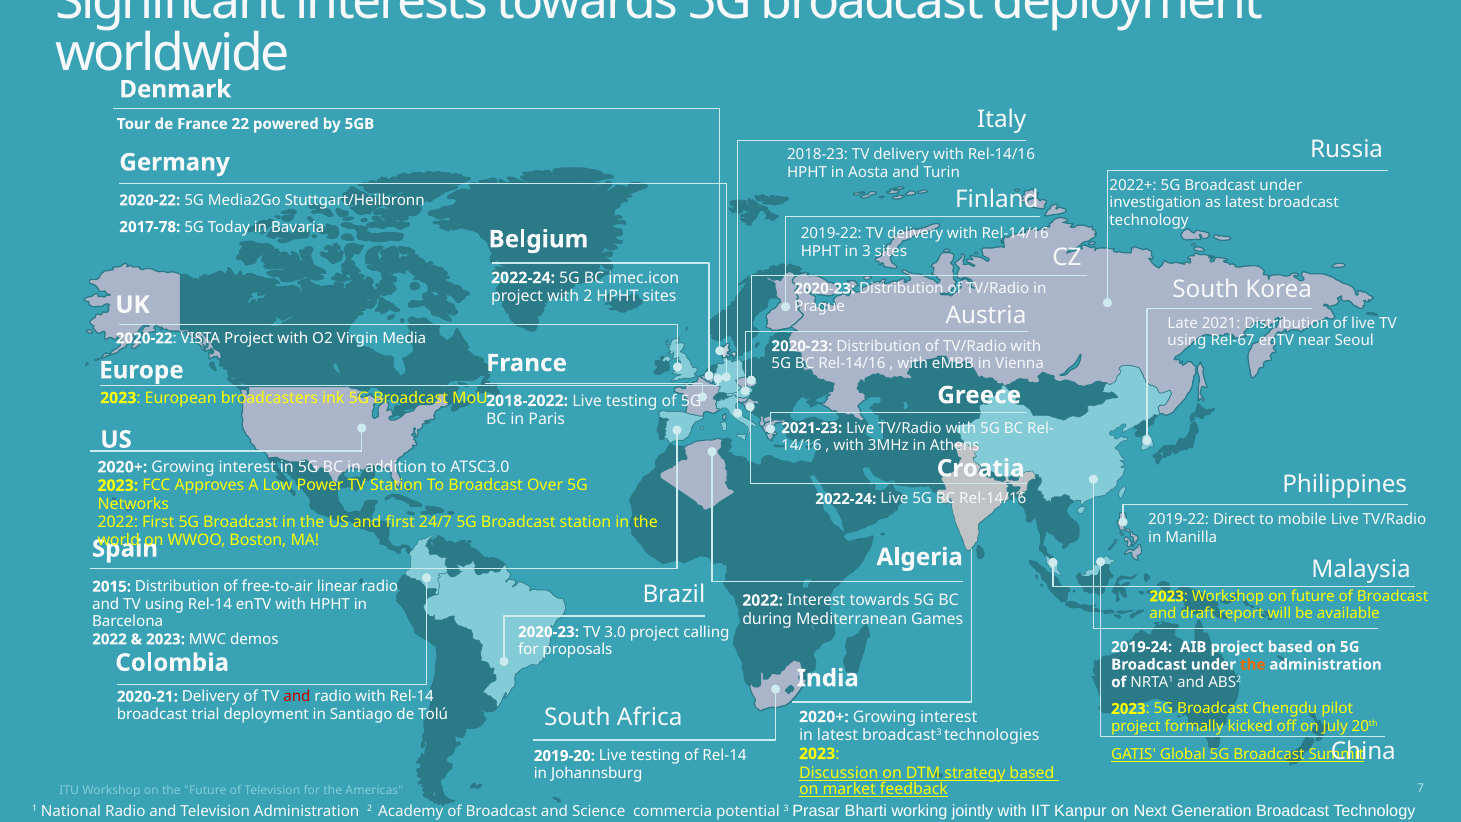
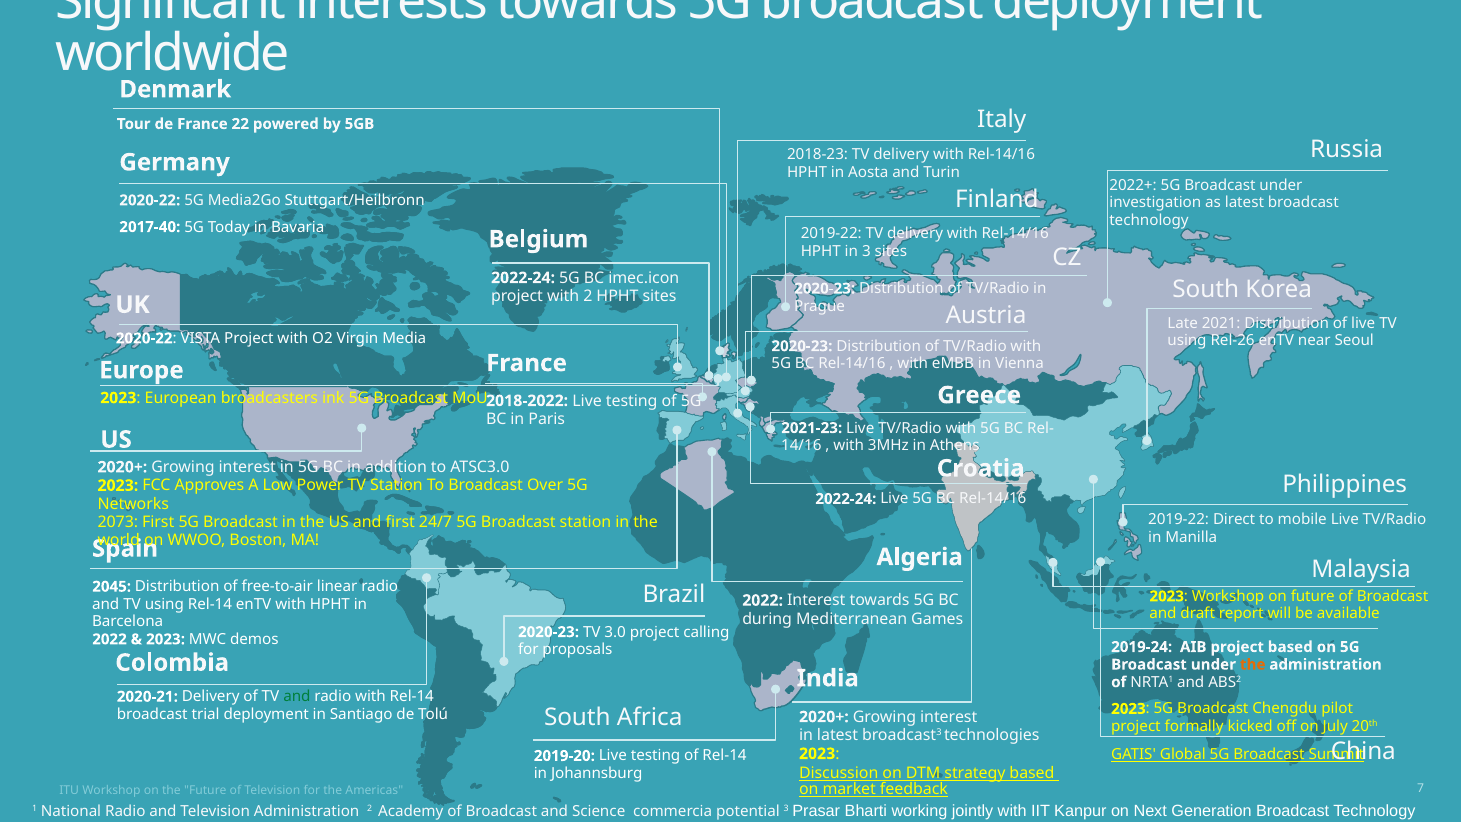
2017-78: 2017-78 -> 2017-40 (150, 227)
Rel-67: Rel-67 -> Rel-26 (1233, 341)
2022: 2022 -> 2073 (118, 522)
2015: 2015 -> 2045 (112, 587)
and colour: red -> green (297, 697)
